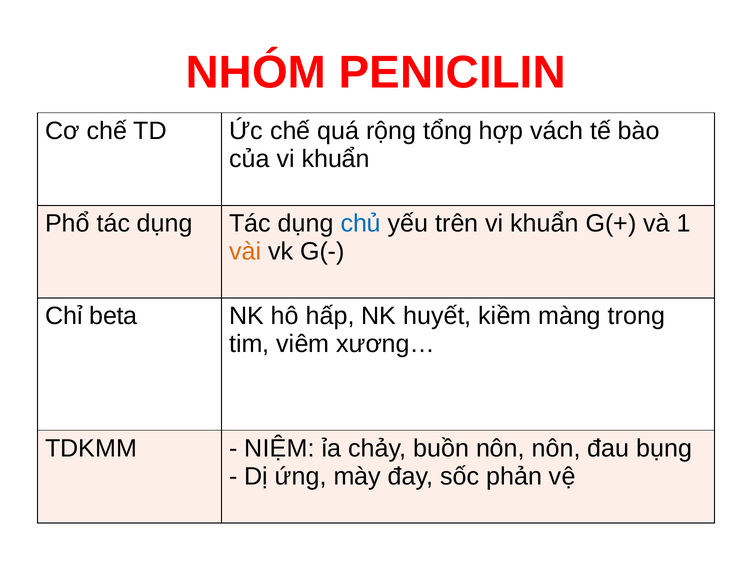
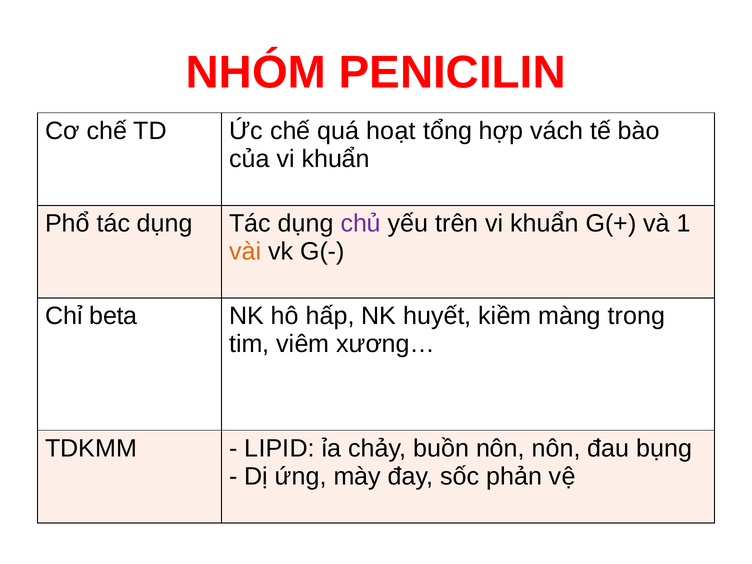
rộng: rộng -> hoạt (391, 131)
chủ colour: blue -> purple (361, 224)
NIỆM: NIỆM -> LIPID (280, 448)
